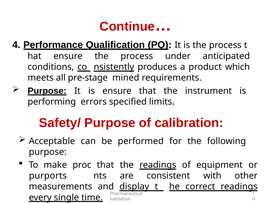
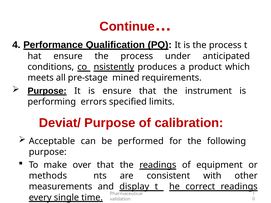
Safety/: Safety/ -> Deviat/ (60, 123)
proc: proc -> over (82, 165)
purports: purports -> methods (48, 176)
